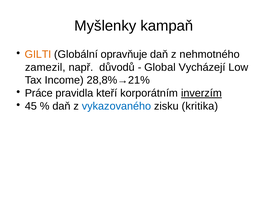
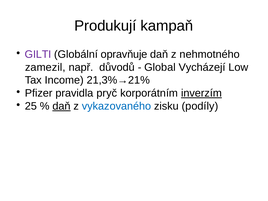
Myšlenky: Myšlenky -> Produkují (105, 26)
GILTI colour: orange -> purple (38, 54)
28,8%→21%: 28,8%→21% -> 21,3%→21% (118, 80)
Práce: Práce -> Pfizer (39, 93)
kteří: kteří -> pryč (107, 93)
45: 45 -> 25 (31, 106)
daň underline: none -> present (62, 106)
kritika: kritika -> podíly (200, 106)
